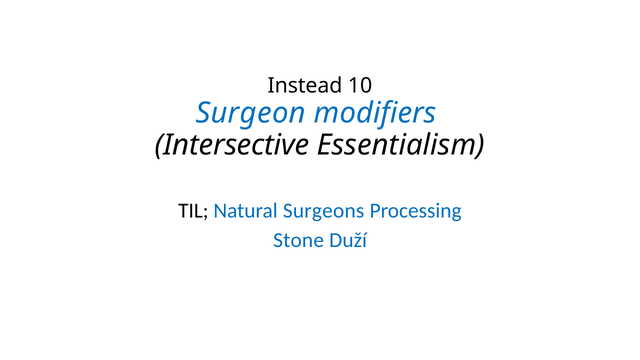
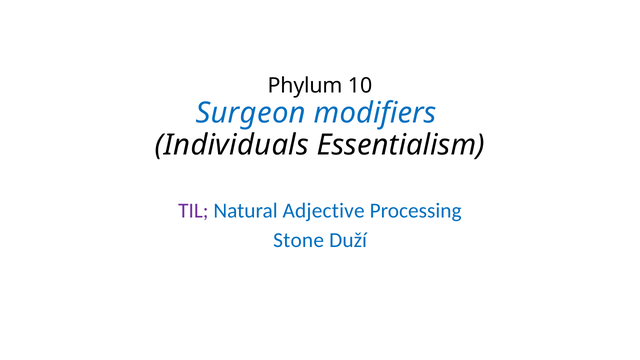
Instead: Instead -> Phylum (305, 86)
Intersective: Intersective -> Individuals (232, 145)
TIL colour: black -> purple (193, 210)
Surgeons: Surgeons -> Adjective (324, 210)
